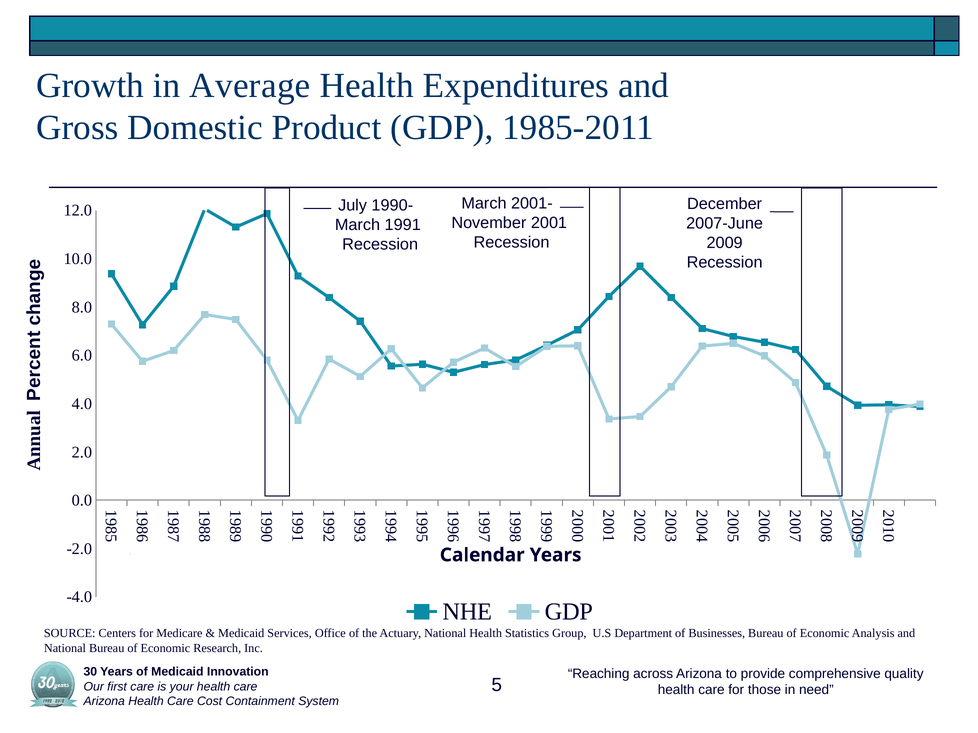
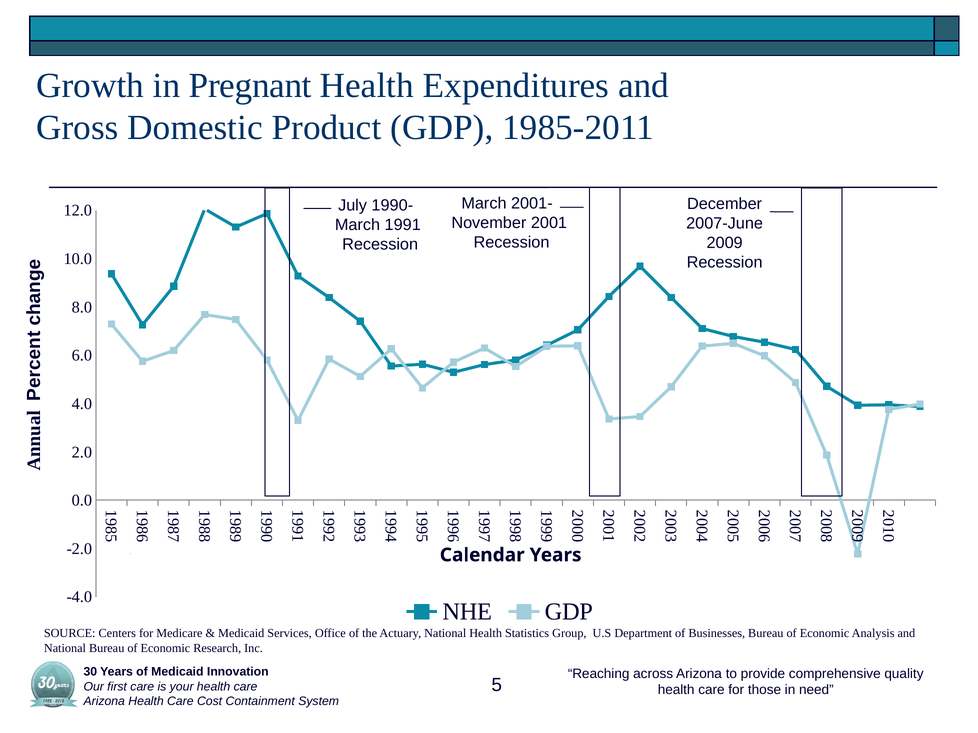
Average: Average -> Pregnant (250, 85)
